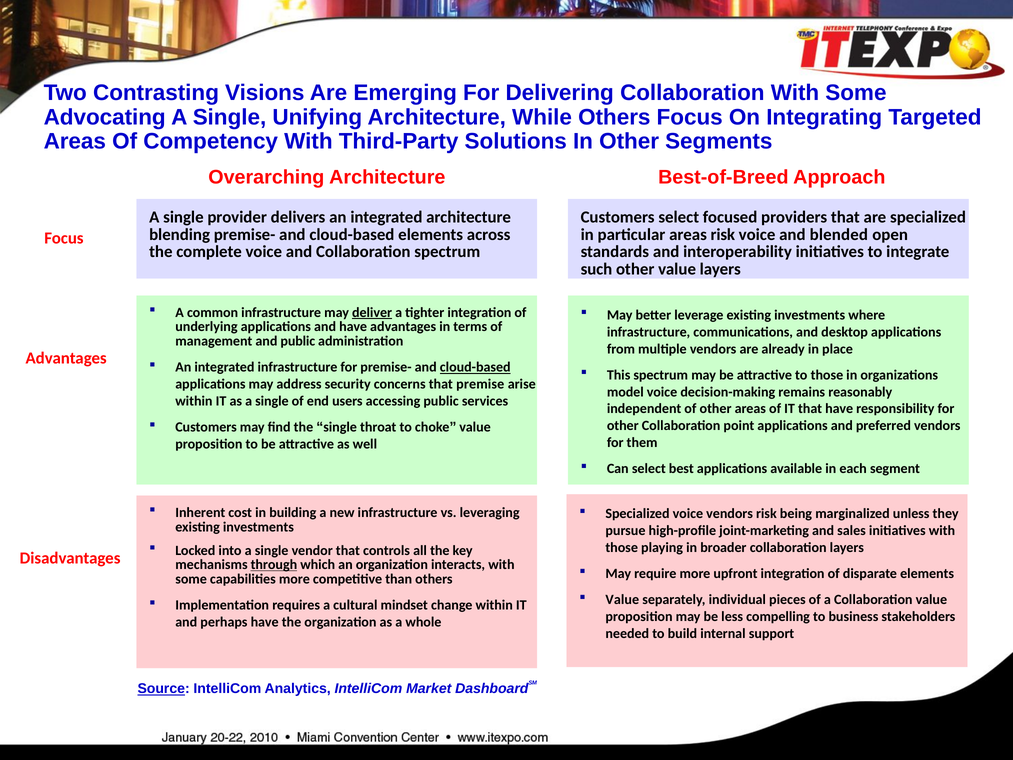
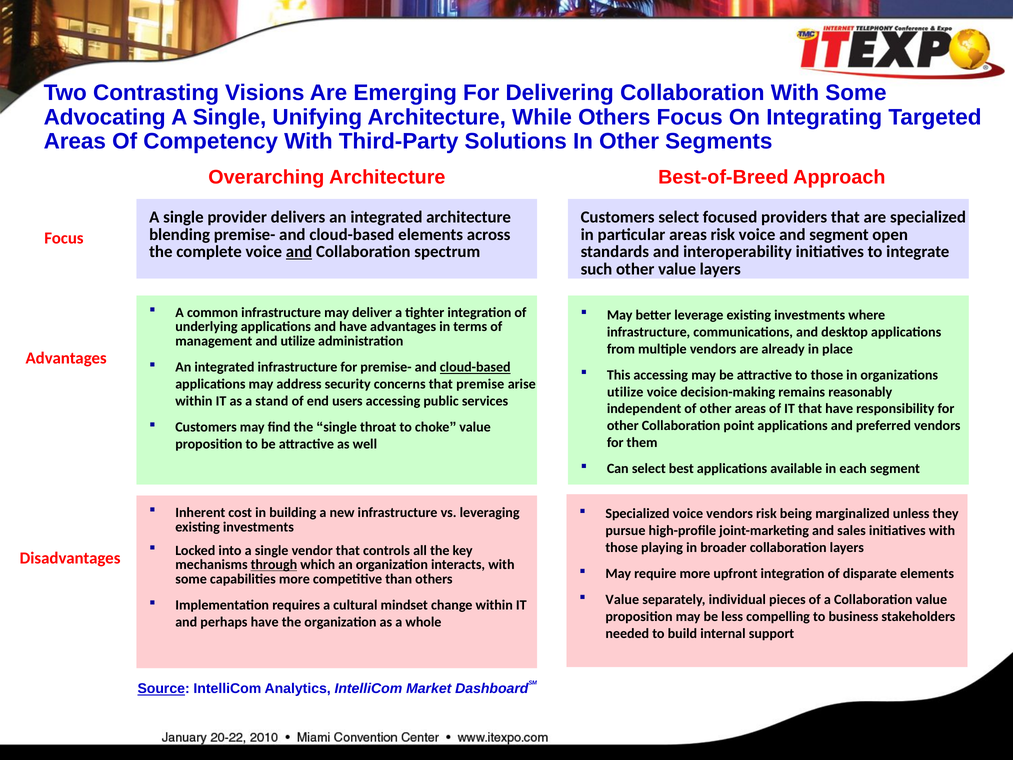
and blended: blended -> segment (839, 234)
and underline: none -> present (299, 252)
deliver underline: present -> none (372, 312)
and public: public -> utilize (298, 341)
This spectrum: spectrum -> accessing (661, 375)
model: model -> utilize (625, 392)
as a single: single -> stand (272, 401)
